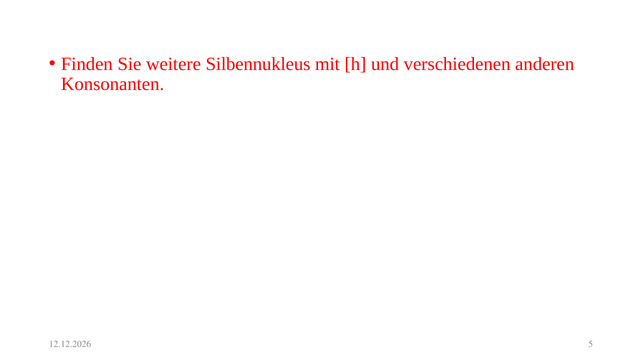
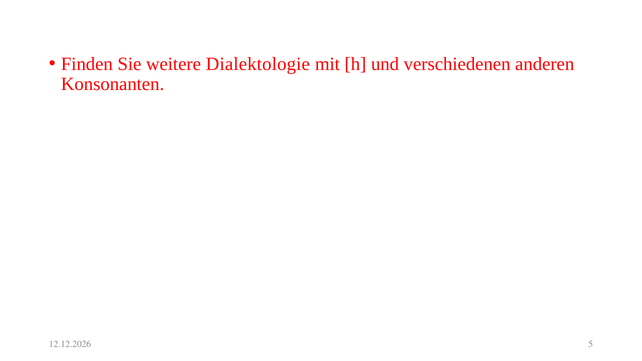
Silbennukleus: Silbennukleus -> Dialektologie (258, 64)
